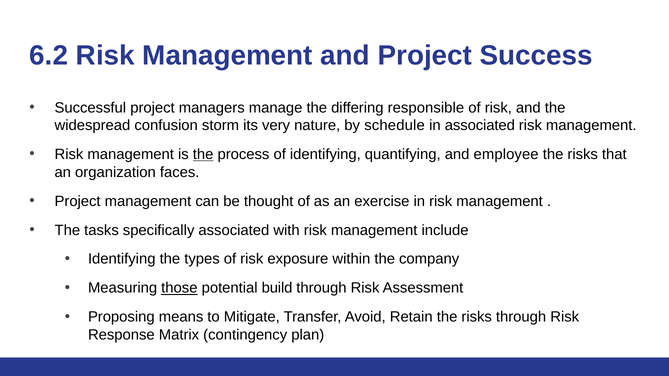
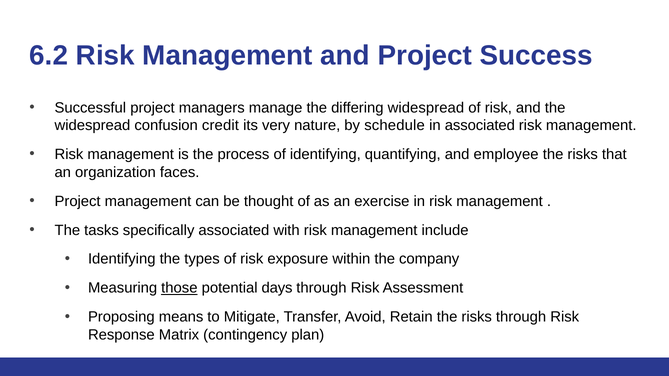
differing responsible: responsible -> widespread (426, 108)
storm: storm -> credit (220, 126)
the underline: present -> none (203, 155)
build: build -> days (277, 288)
